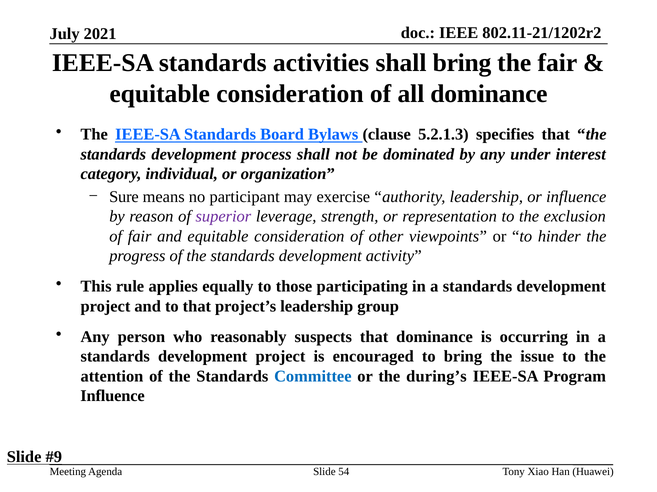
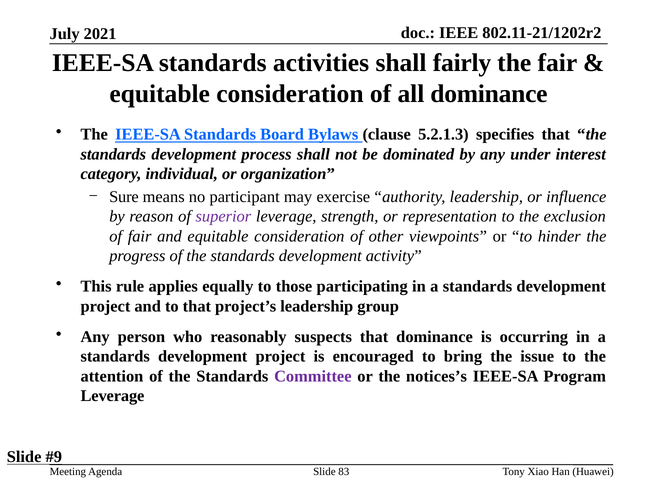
shall bring: bring -> fairly (462, 63)
Committee colour: blue -> purple (313, 377)
during’s: during’s -> notices’s (436, 377)
Influence: Influence -> Leverage (112, 396)
54: 54 -> 83 (344, 473)
